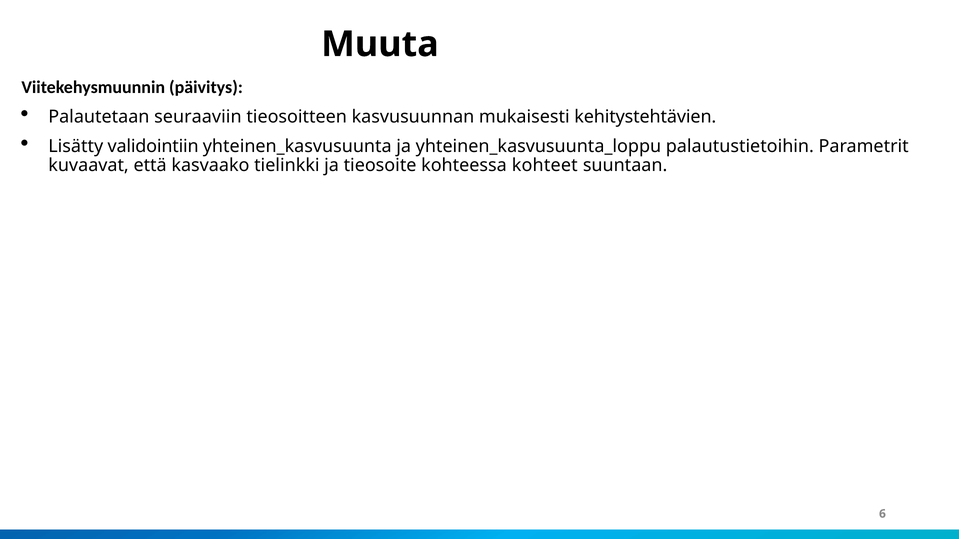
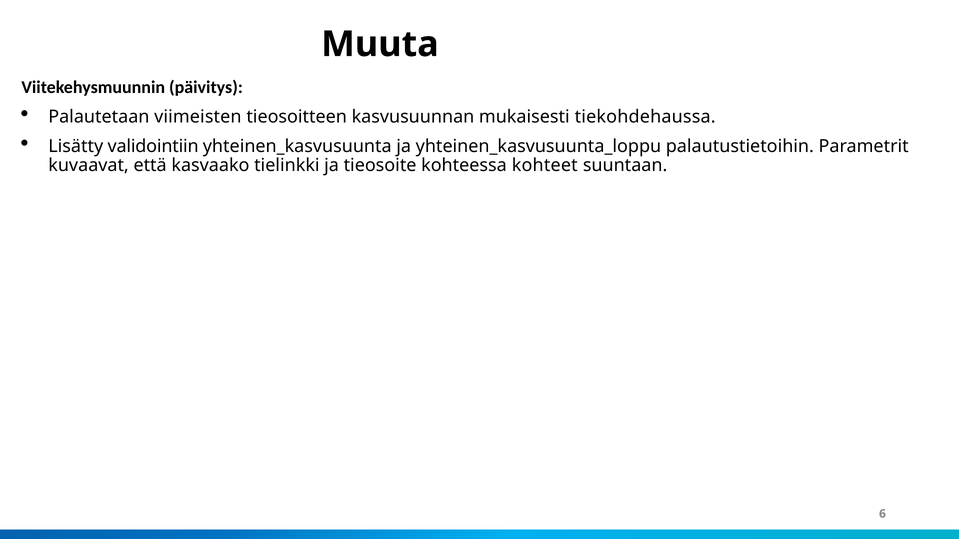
seuraaviin: seuraaviin -> viimeisten (198, 117)
kehitystehtävien: kehitystehtävien -> tiekohdehaussa (645, 117)
